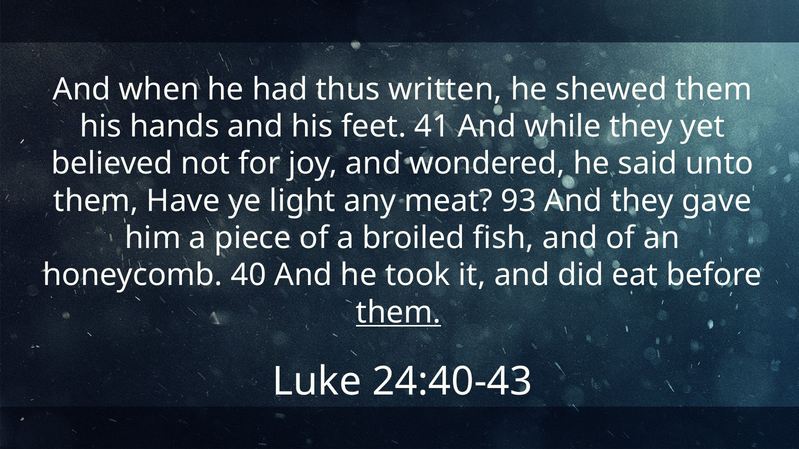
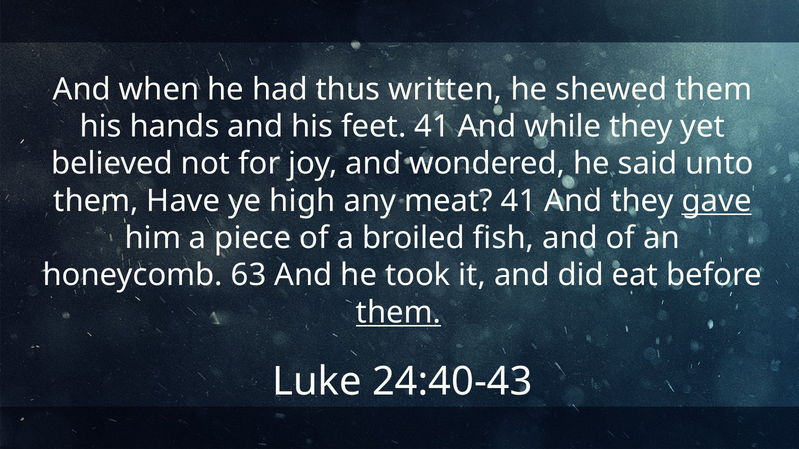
light: light -> high (303, 201)
meat 93: 93 -> 41 (519, 201)
gave underline: none -> present (717, 201)
40: 40 -> 63 (249, 275)
